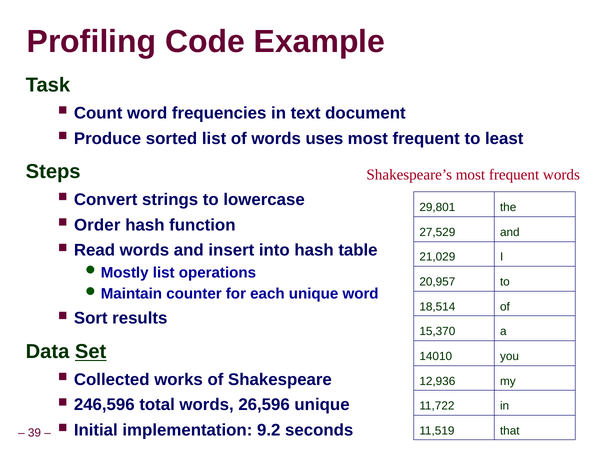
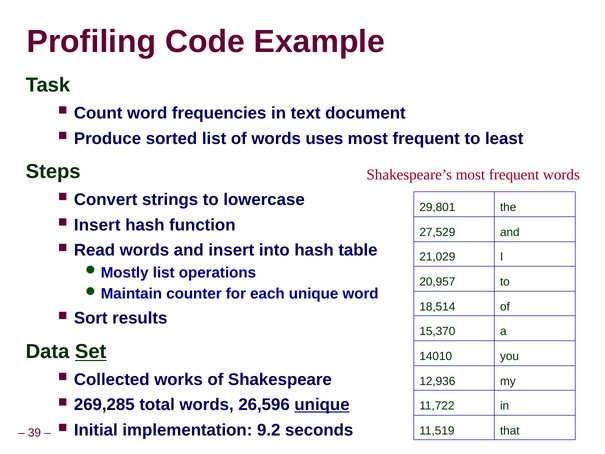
Order: Order -> Insert (97, 225)
246,596: 246,596 -> 269,285 (104, 405)
unique underline: none -> present (322, 405)
